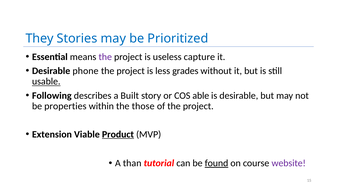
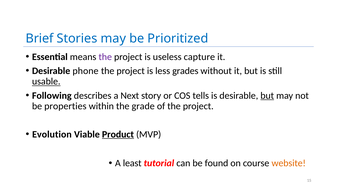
They: They -> Brief (40, 39)
Built: Built -> Next (130, 96)
able: able -> tells (201, 96)
but underline: none -> present (267, 96)
those: those -> grade (143, 106)
Extension: Extension -> Evolution (52, 135)
than: than -> least (132, 164)
found underline: present -> none (217, 164)
website colour: purple -> orange (289, 164)
